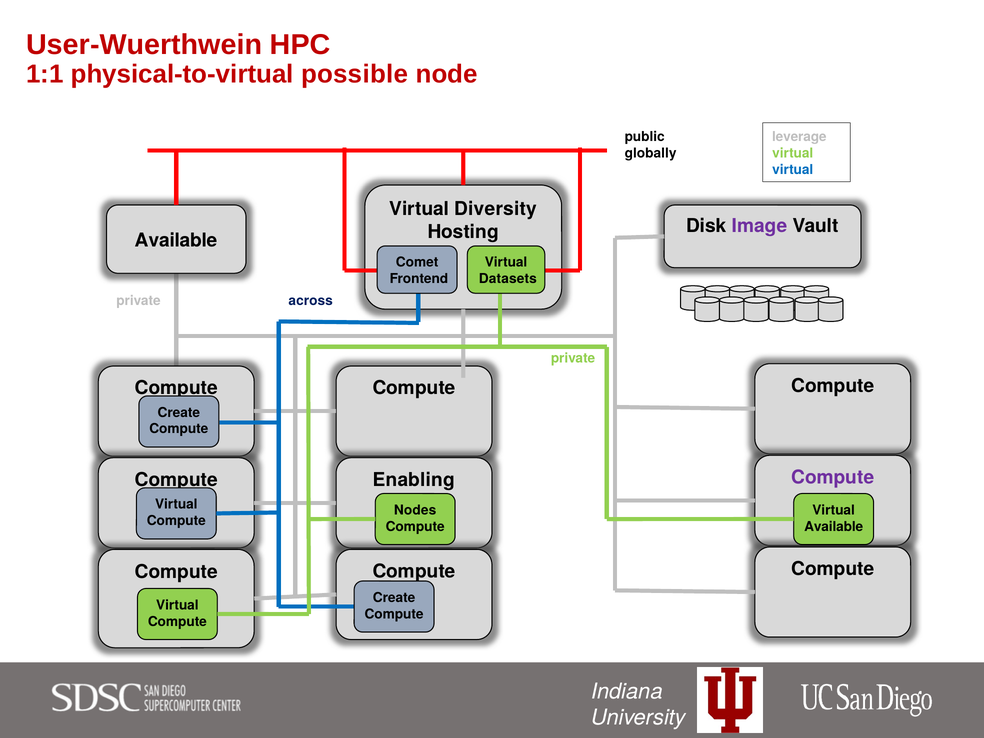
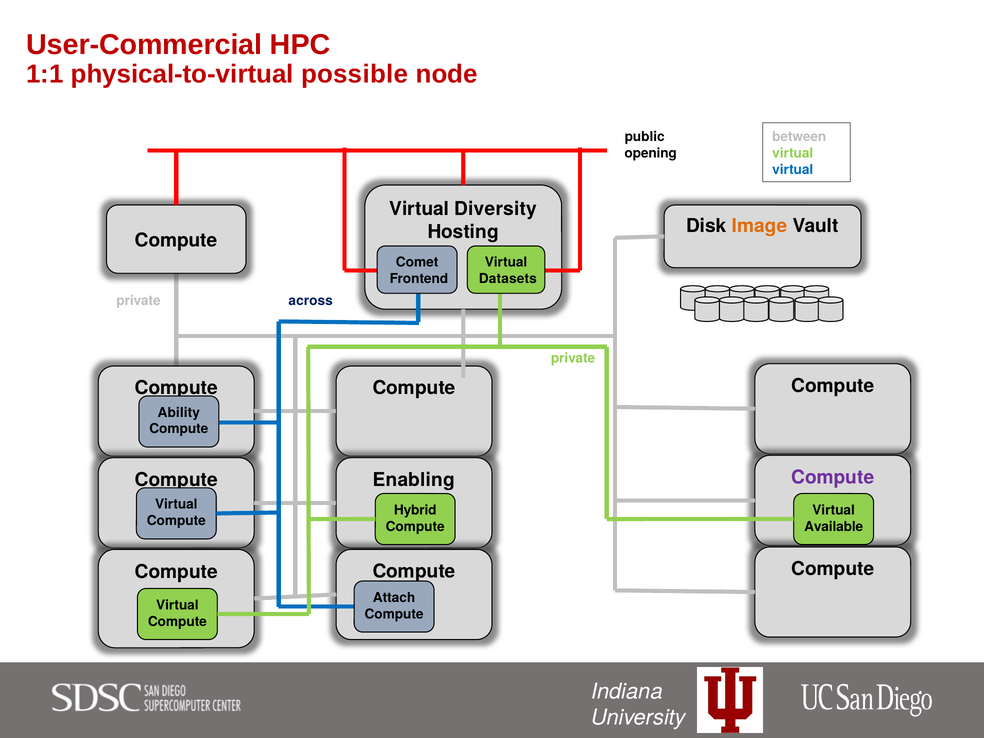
User-Wuerthwein: User-Wuerthwein -> User-Commercial (144, 45)
leverage: leverage -> between (799, 137)
globally: globally -> opening (651, 153)
Image colour: purple -> orange (760, 226)
Available: Available -> Compute (176, 240)
Create: Create -> Ability (179, 413)
Nodes: Nodes -> Hybrid (415, 510)
Create: Create -> Attach (394, 598)
